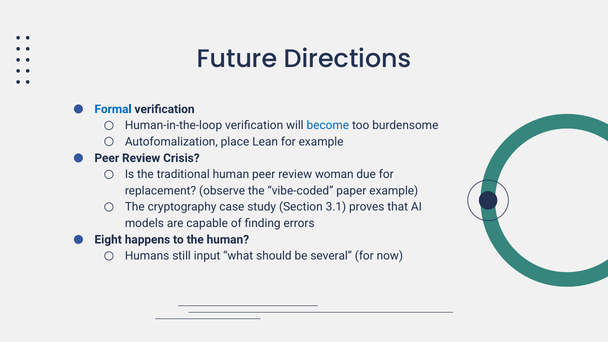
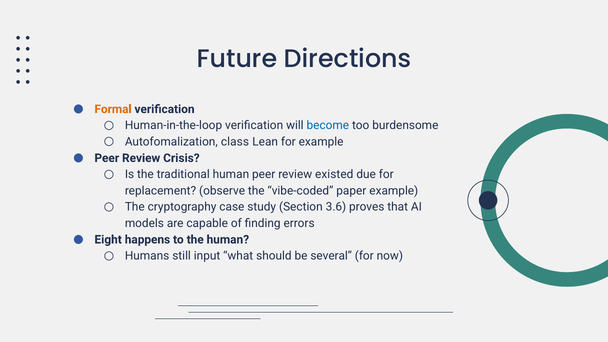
Formal colour: blue -> orange (113, 109)
place: place -> class (235, 142)
woman: woman -> existed (334, 174)
3.1: 3.1 -> 3.6 (336, 207)
